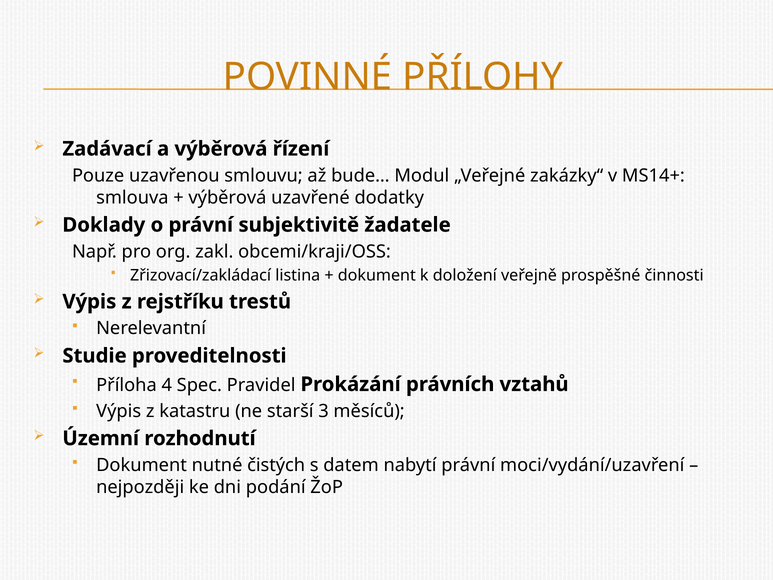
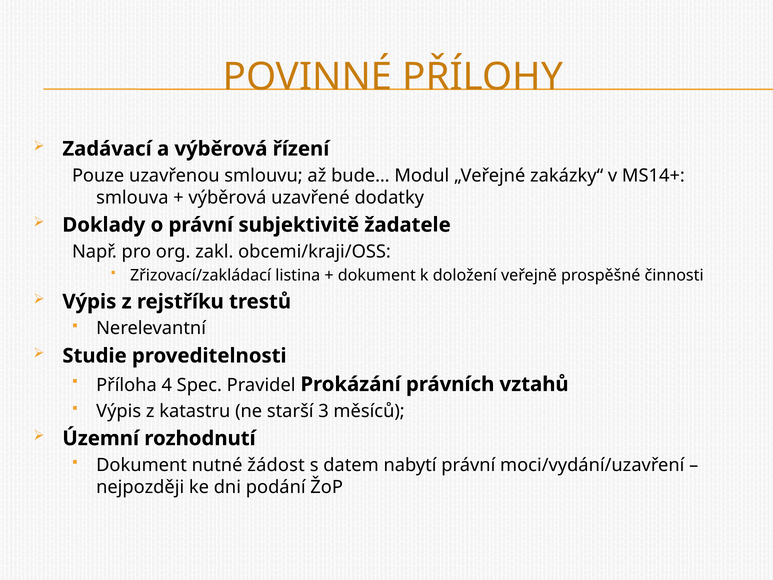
čistých: čistých -> žádost (276, 465)
